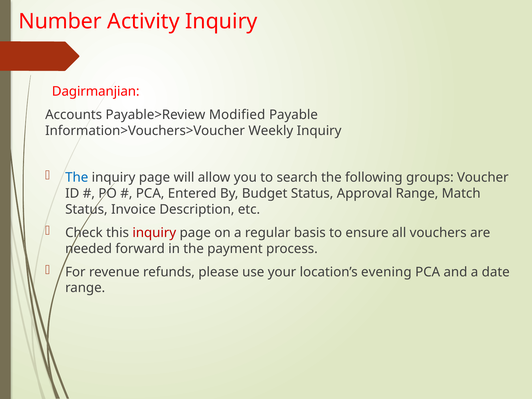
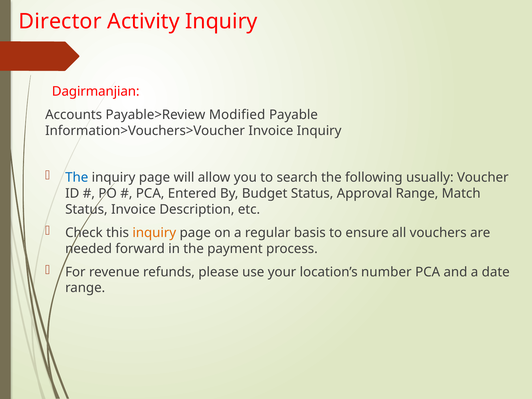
Number: Number -> Director (60, 21)
Information>Vouchers>Voucher Weekly: Weekly -> Invoice (271, 131)
groups: groups -> usually (430, 177)
inquiry colour: red -> orange (154, 233)
evening: evening -> number (386, 272)
